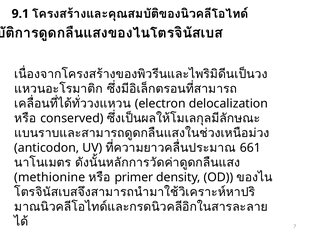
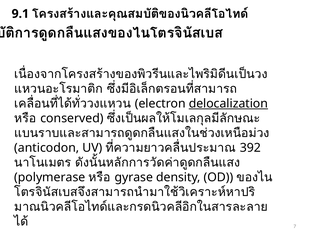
delocalization underline: none -> present (228, 103)
661: 661 -> 392 (250, 147)
methionine: methionine -> polymerase (50, 177)
primer: primer -> gyrase (134, 177)
